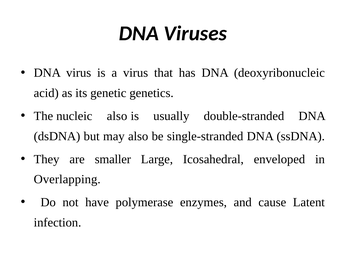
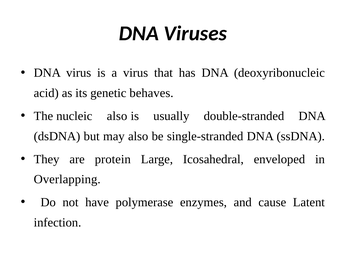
genetics: genetics -> behaves (151, 93)
smaller: smaller -> protein (113, 159)
